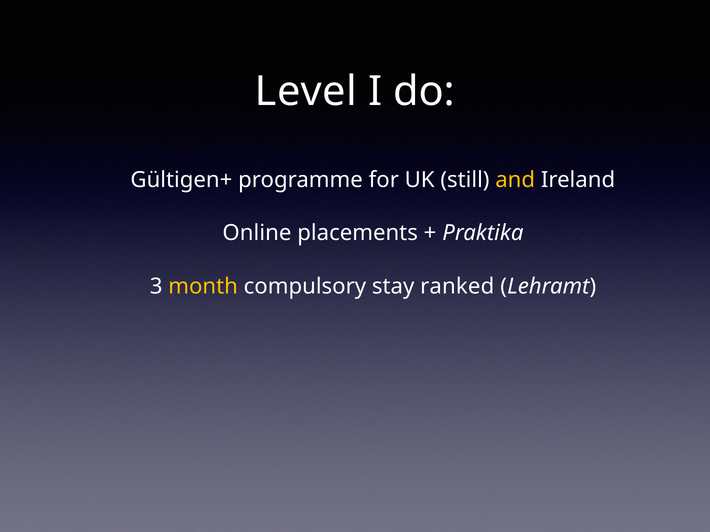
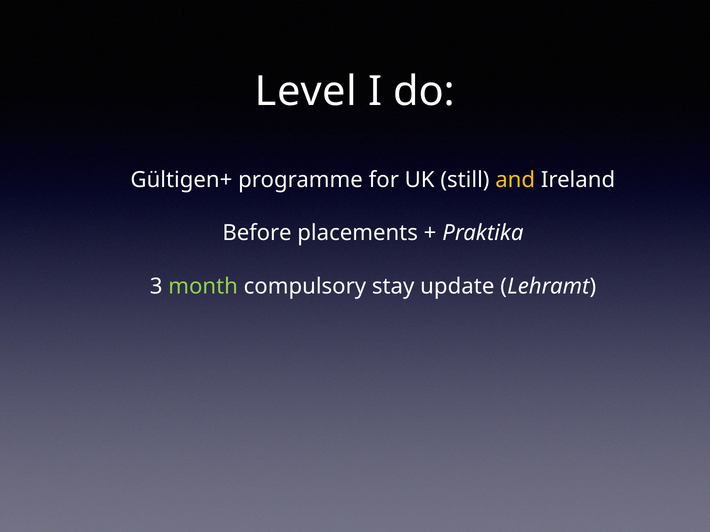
Online: Online -> Before (257, 233)
month colour: yellow -> light green (203, 287)
ranked: ranked -> update (457, 287)
